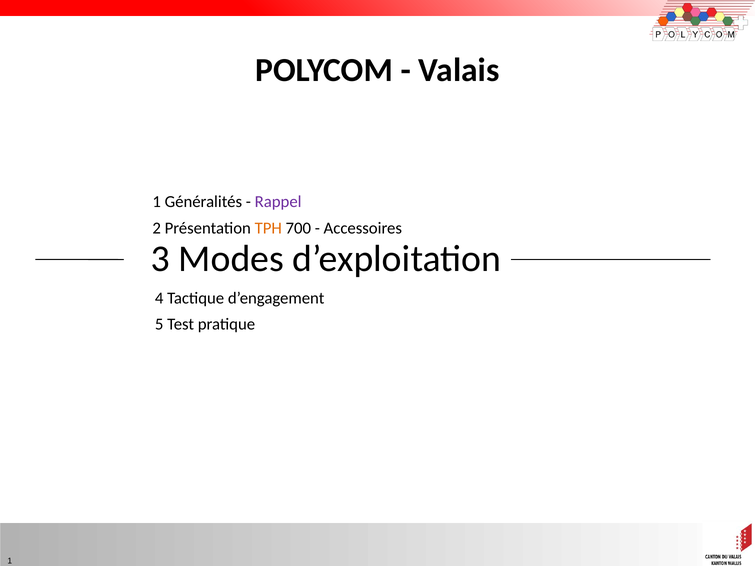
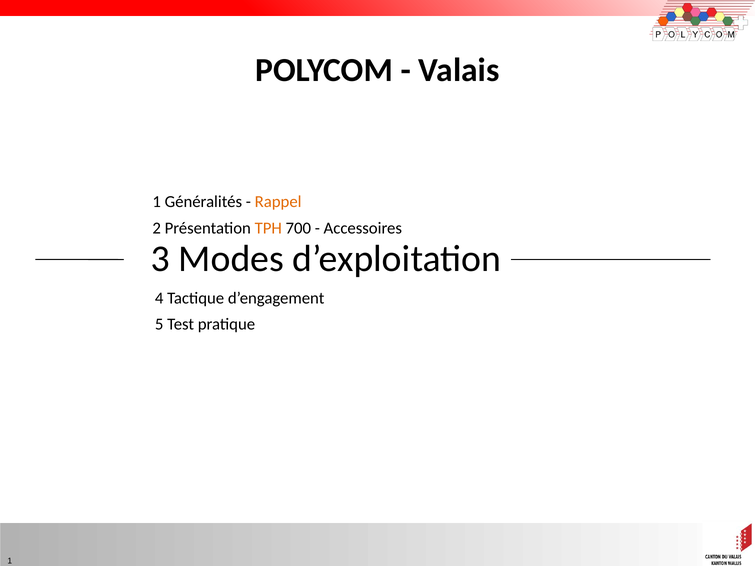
Rappel colour: purple -> orange (278, 202)
